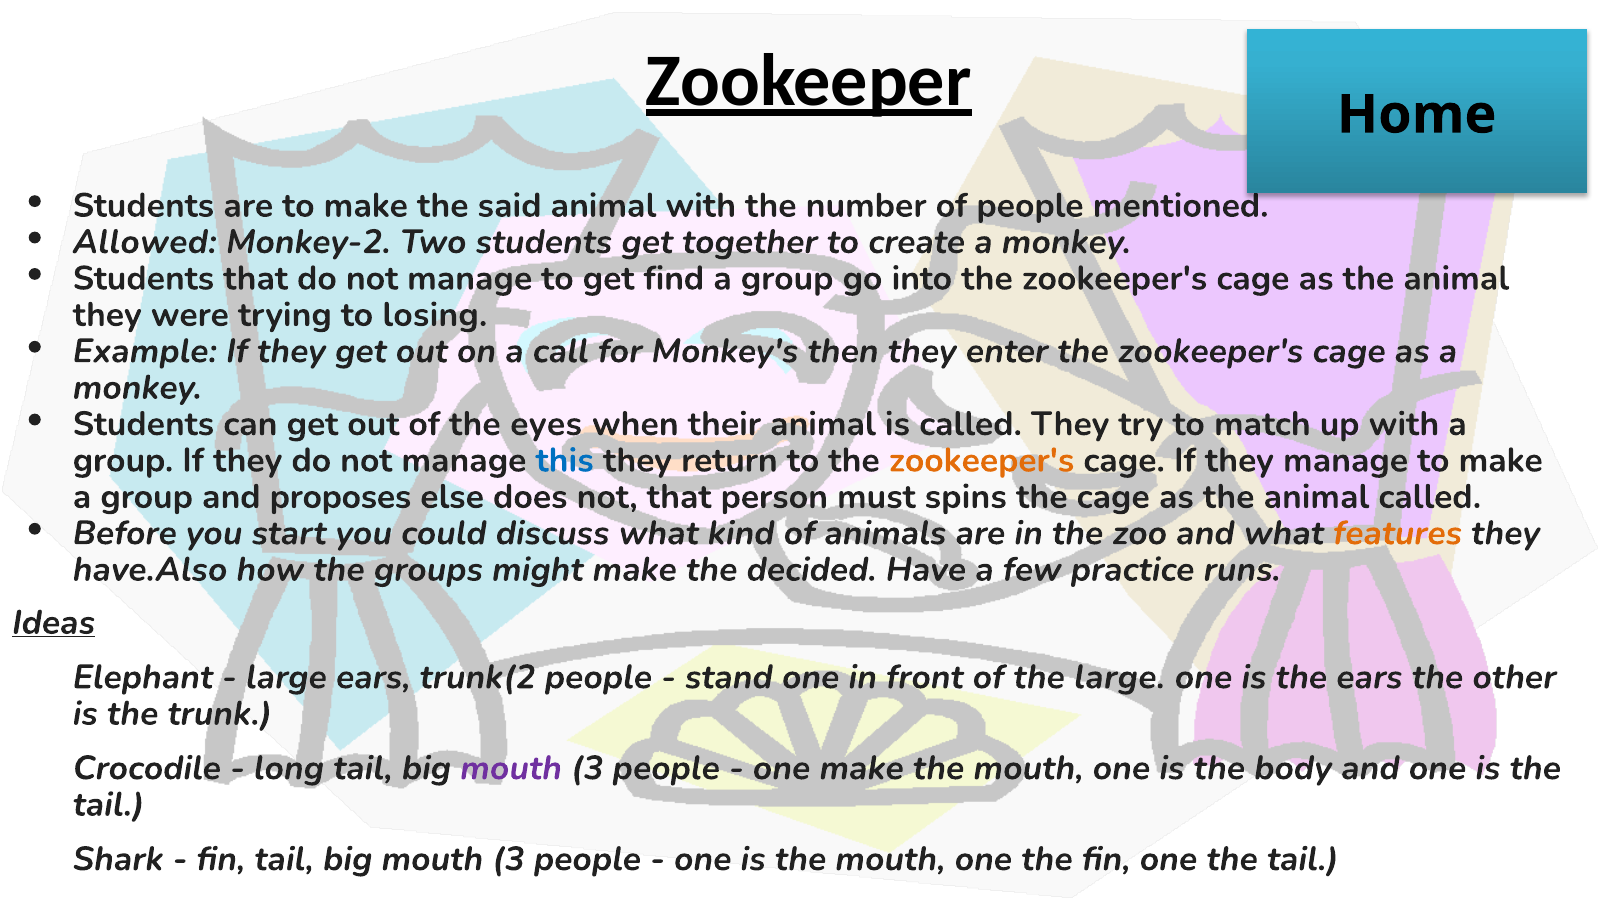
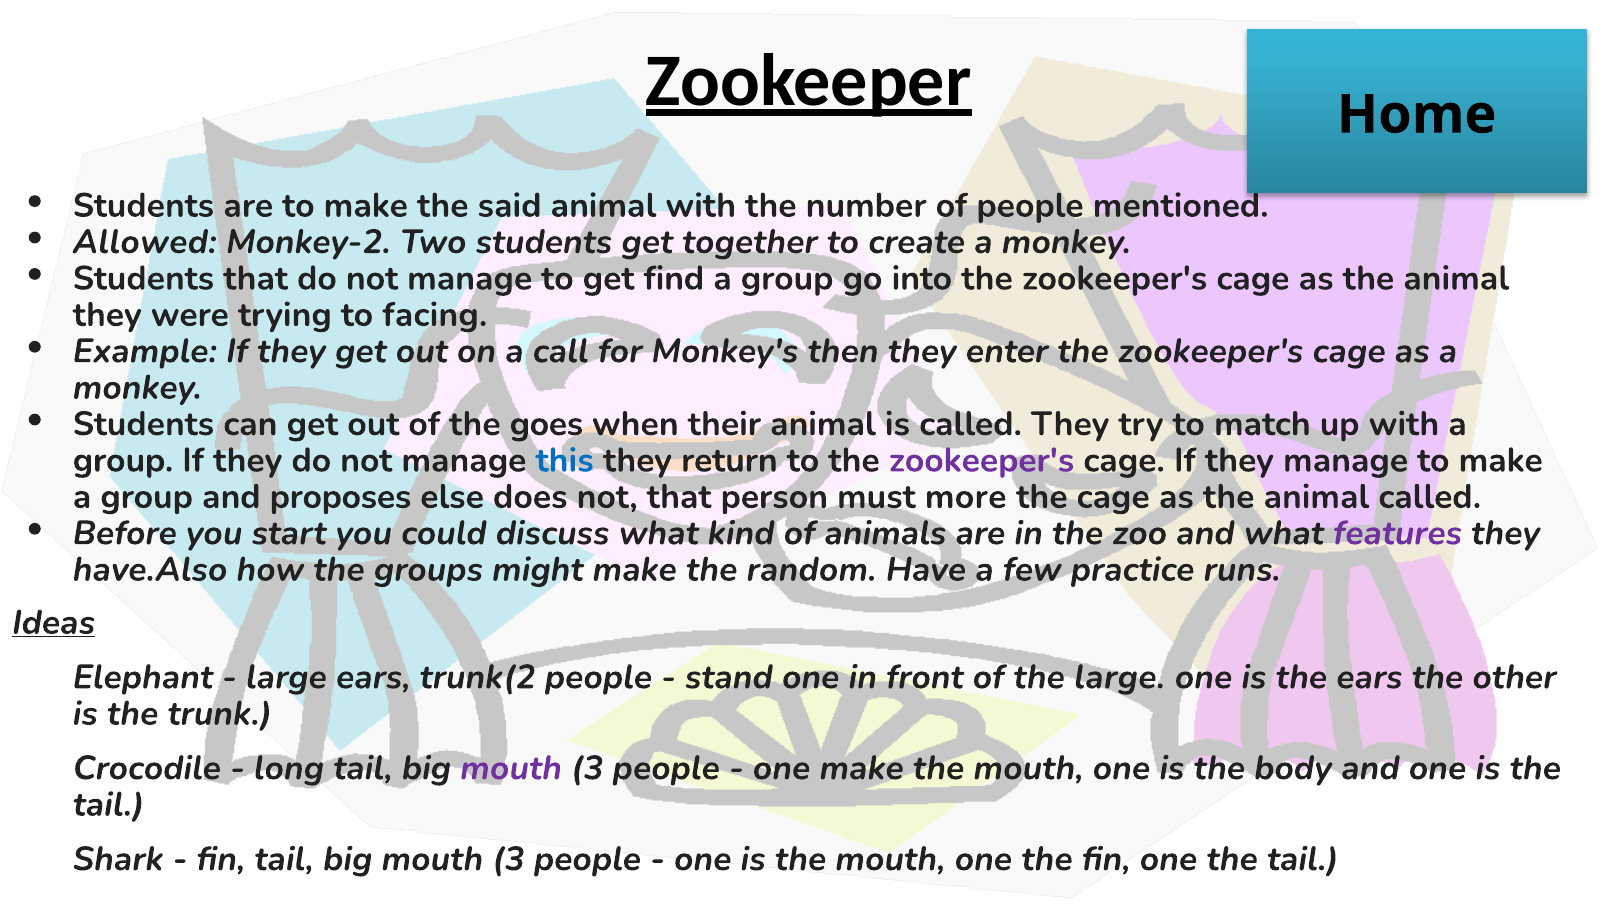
losing: losing -> facing (435, 315)
eyes: eyes -> goes (546, 424)
zookeeper's colour: orange -> purple (982, 460)
spins: spins -> more (966, 497)
features colour: orange -> purple (1398, 533)
decided: decided -> random (812, 570)
